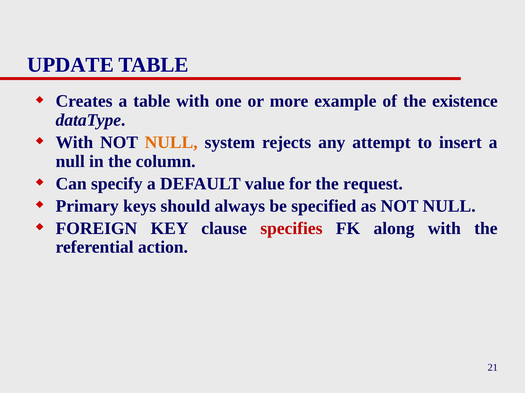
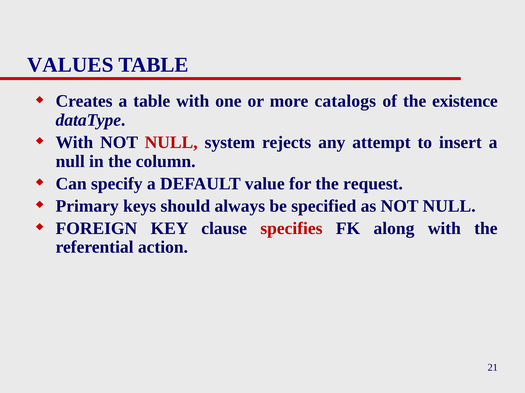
UPDATE: UPDATE -> VALUES (70, 65)
example: example -> catalogs (345, 101)
NULL colour: orange -> red (171, 143)
